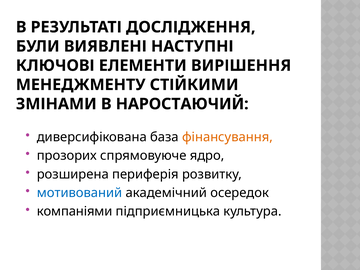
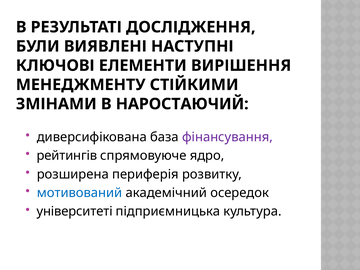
фінансування colour: orange -> purple (227, 137)
прозорих: прозорих -> рейтингів (67, 156)
компаніями: компаніями -> університеті (75, 211)
